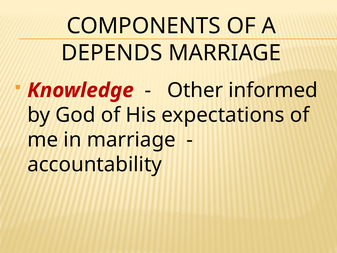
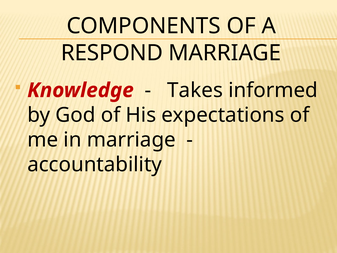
DEPENDS: DEPENDS -> RESPOND (112, 53)
Other: Other -> Takes (195, 90)
